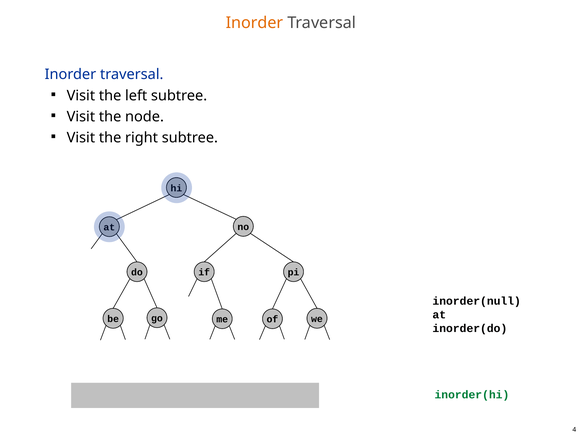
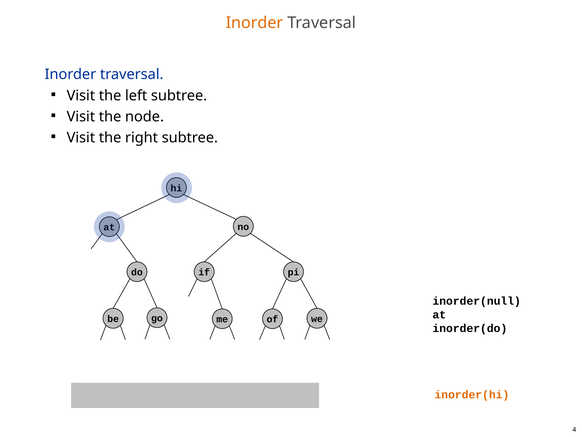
inorder(hi colour: green -> orange (472, 394)
